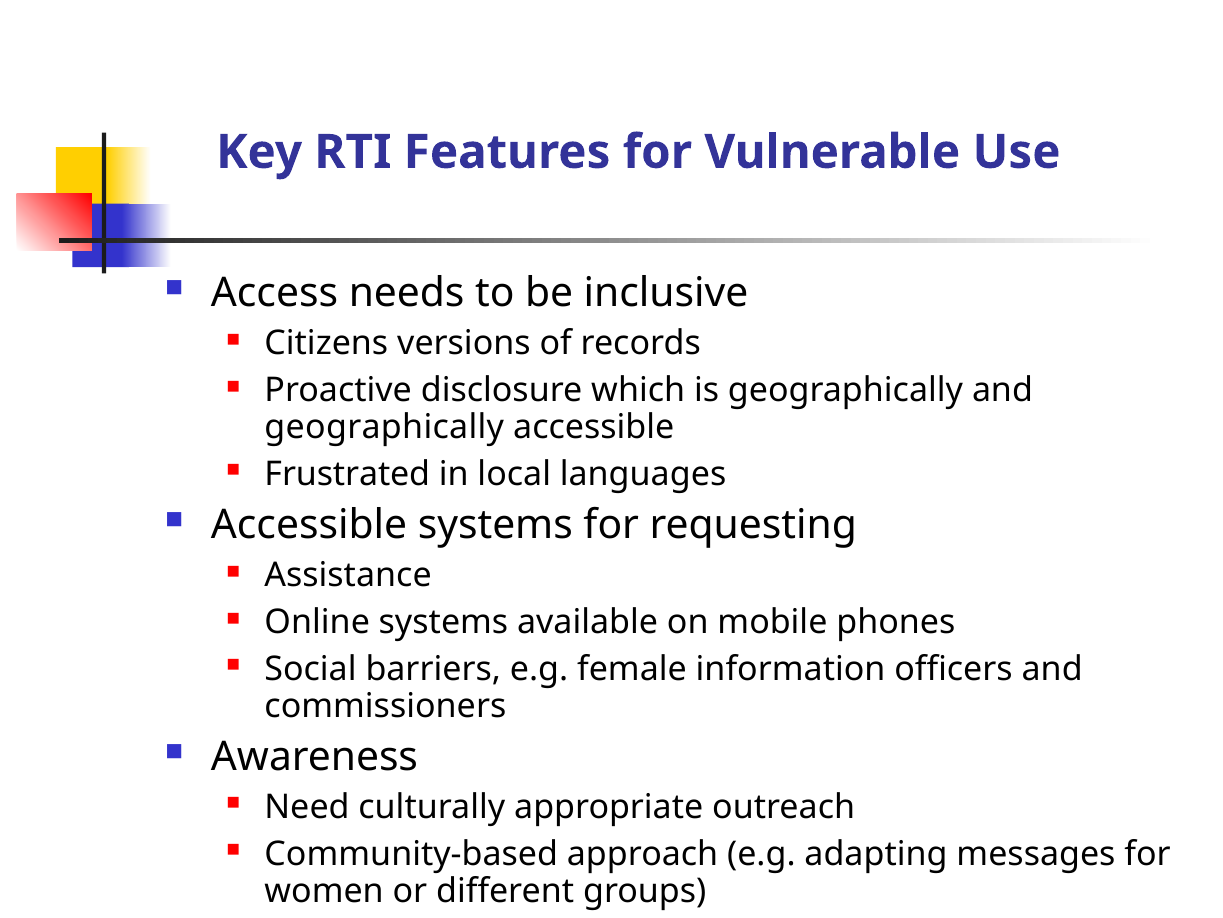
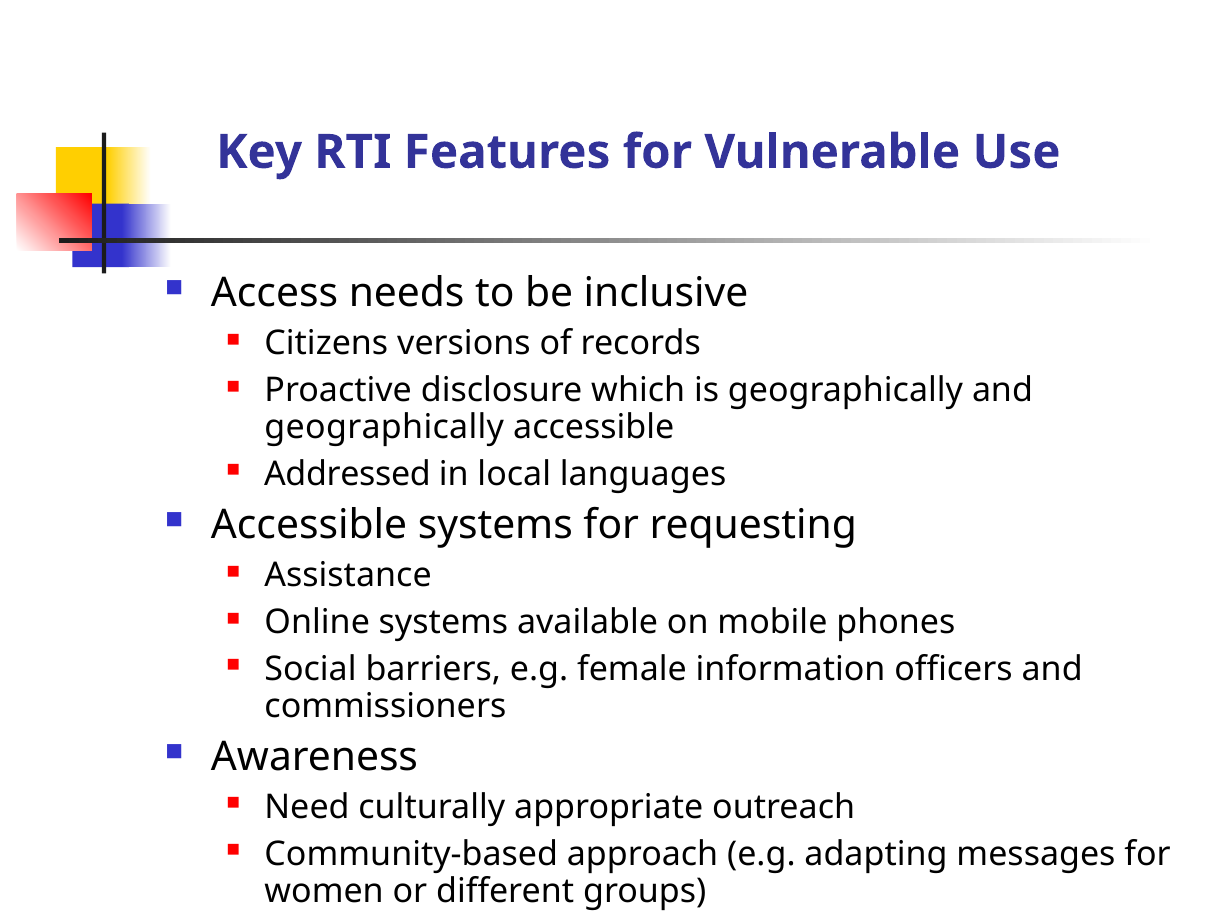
Frustrated: Frustrated -> Addressed (347, 474)
